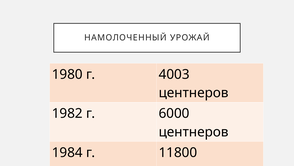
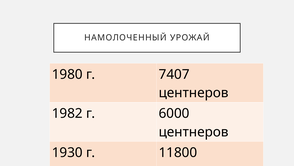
4003: 4003 -> 7407 (174, 74)
1984: 1984 -> 1930 (67, 152)
